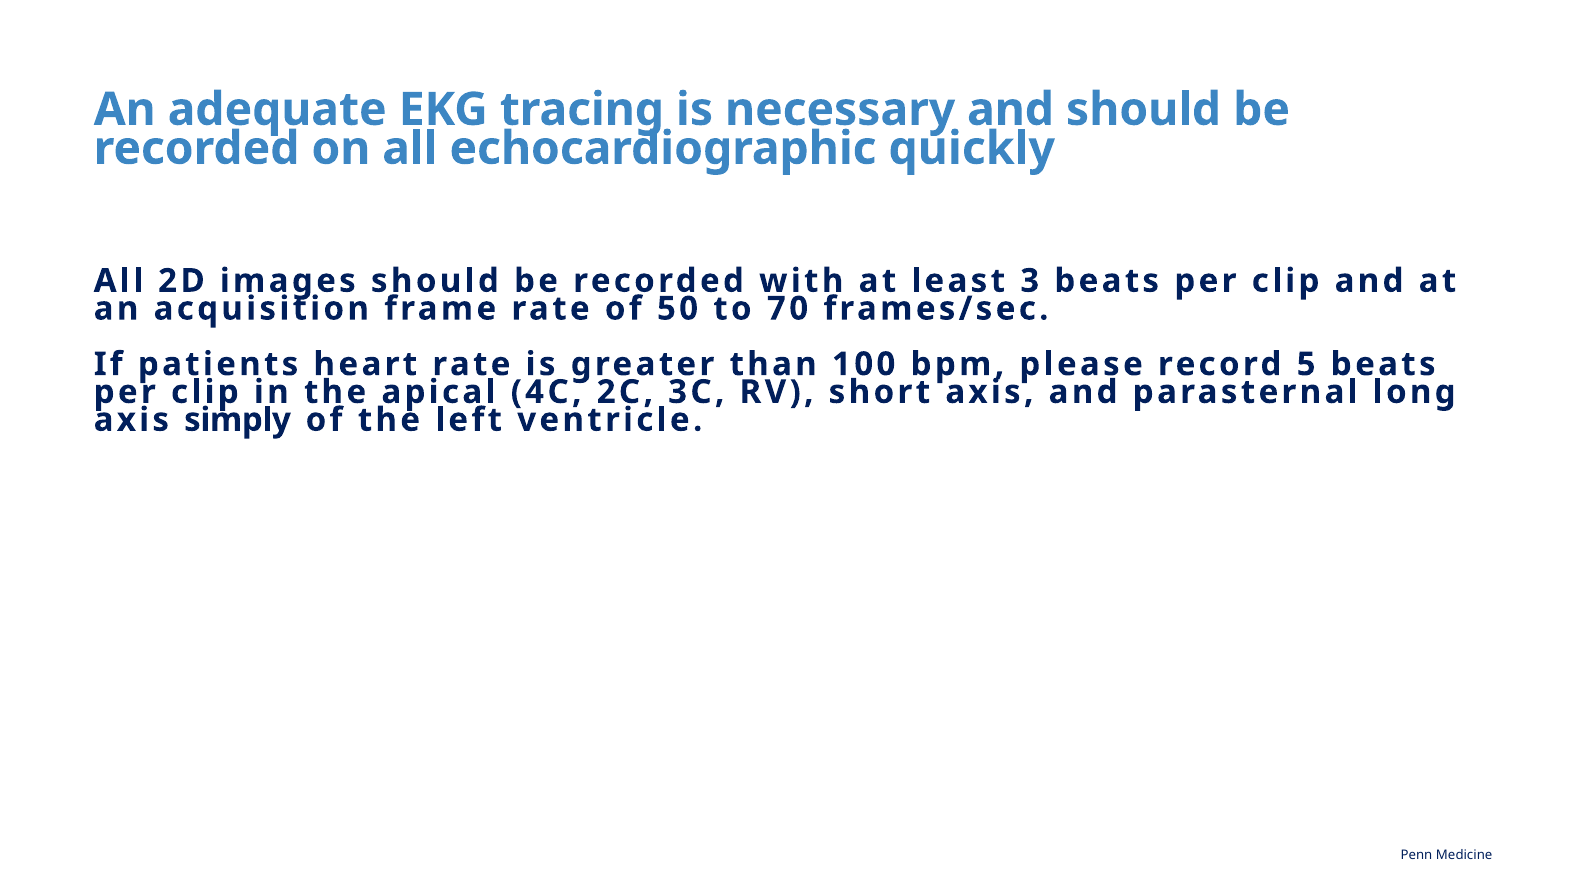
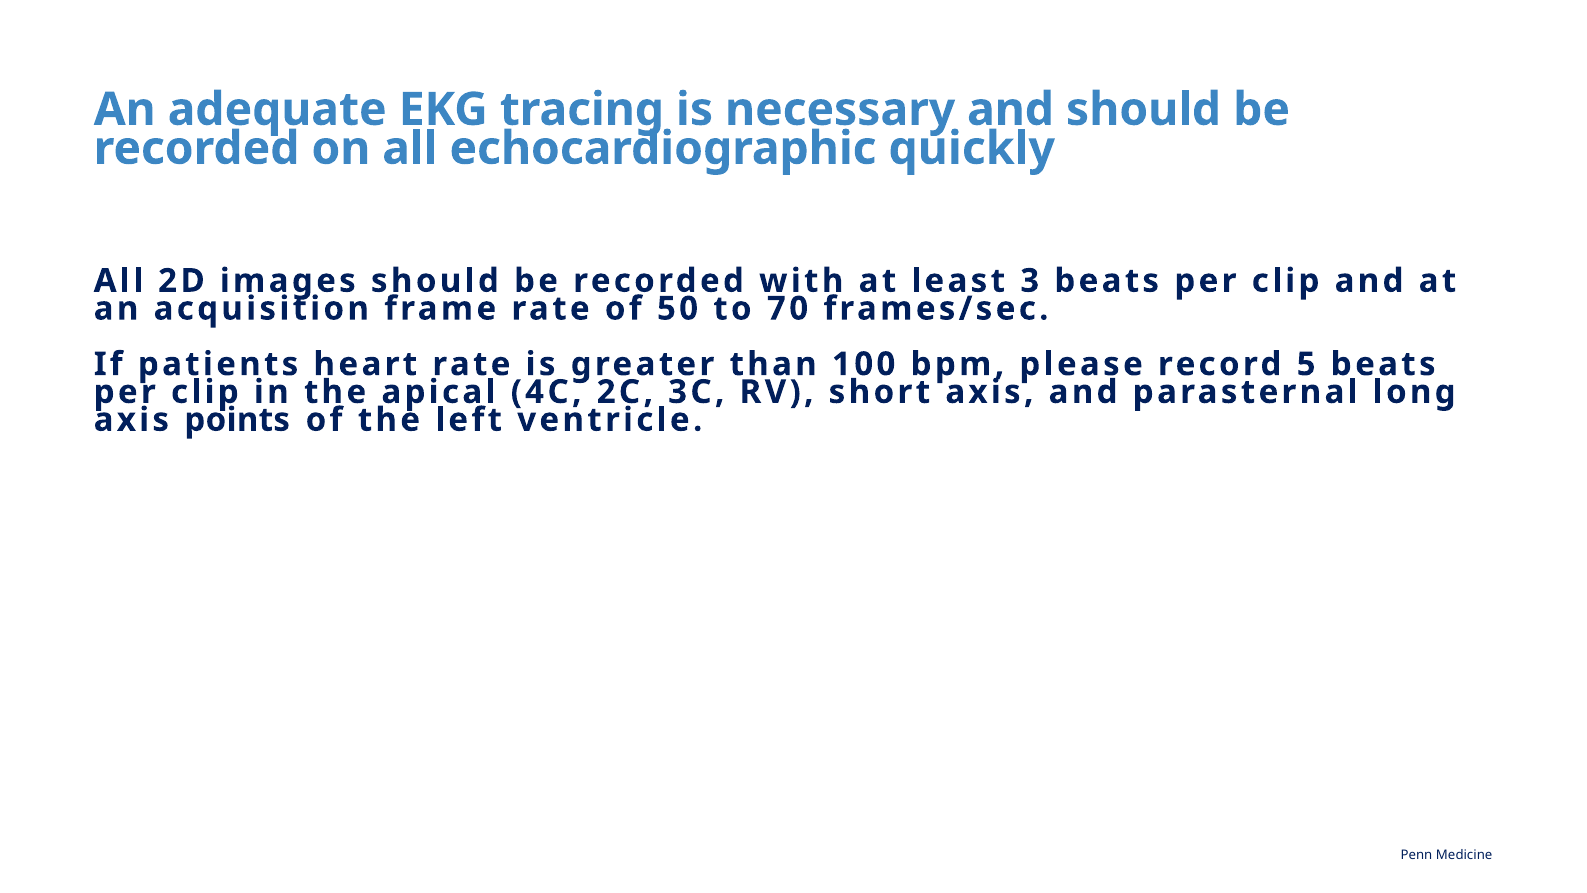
simply: simply -> points (237, 420)
